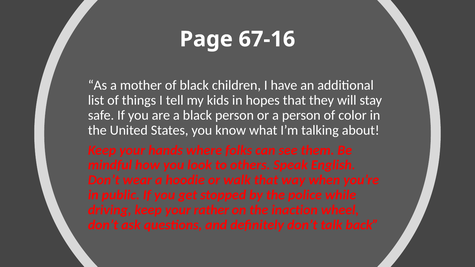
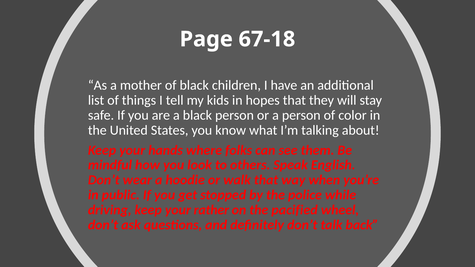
67-16: 67-16 -> 67-18 (267, 39)
inaction: inaction -> pacified (295, 210)
